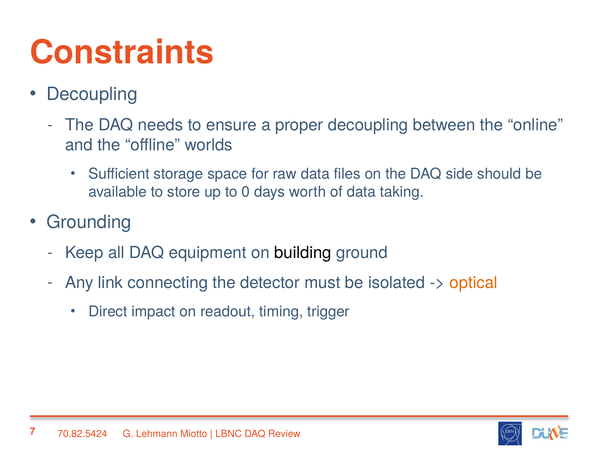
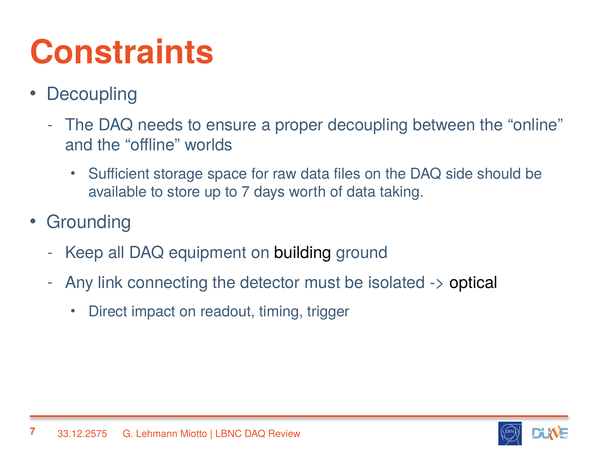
to 0: 0 -> 7 (246, 192)
optical colour: orange -> black (474, 282)
70.82.5424: 70.82.5424 -> 33.12.2575 (82, 433)
